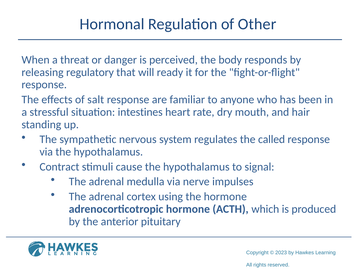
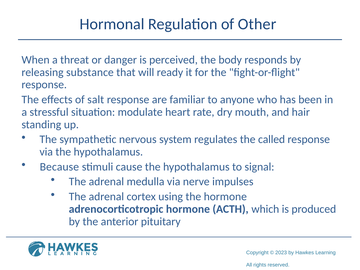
regulatory: regulatory -> substance (90, 72)
intestines: intestines -> modulate (140, 112)
Contract: Contract -> Because (59, 167)
